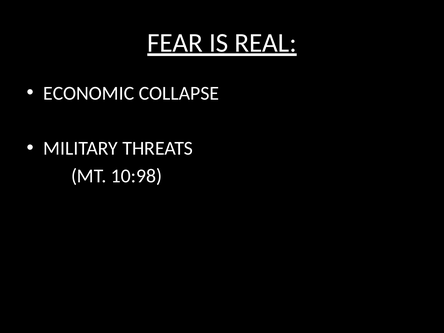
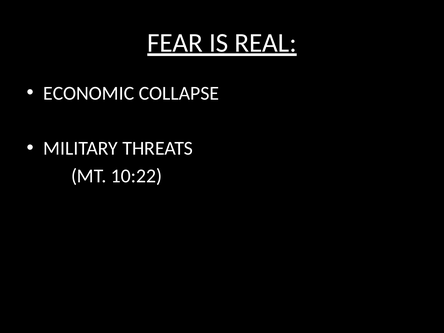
10:98: 10:98 -> 10:22 (137, 176)
